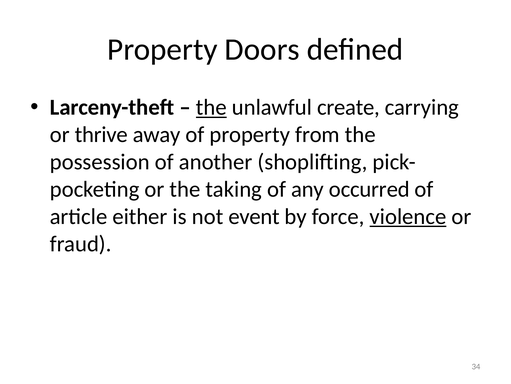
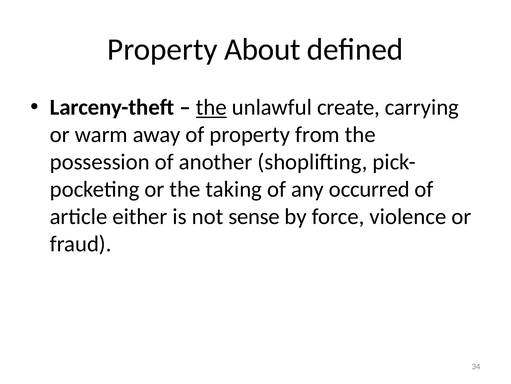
Doors: Doors -> About (262, 49)
thrive: thrive -> warm (101, 134)
event: event -> sense (254, 216)
violence underline: present -> none (408, 216)
